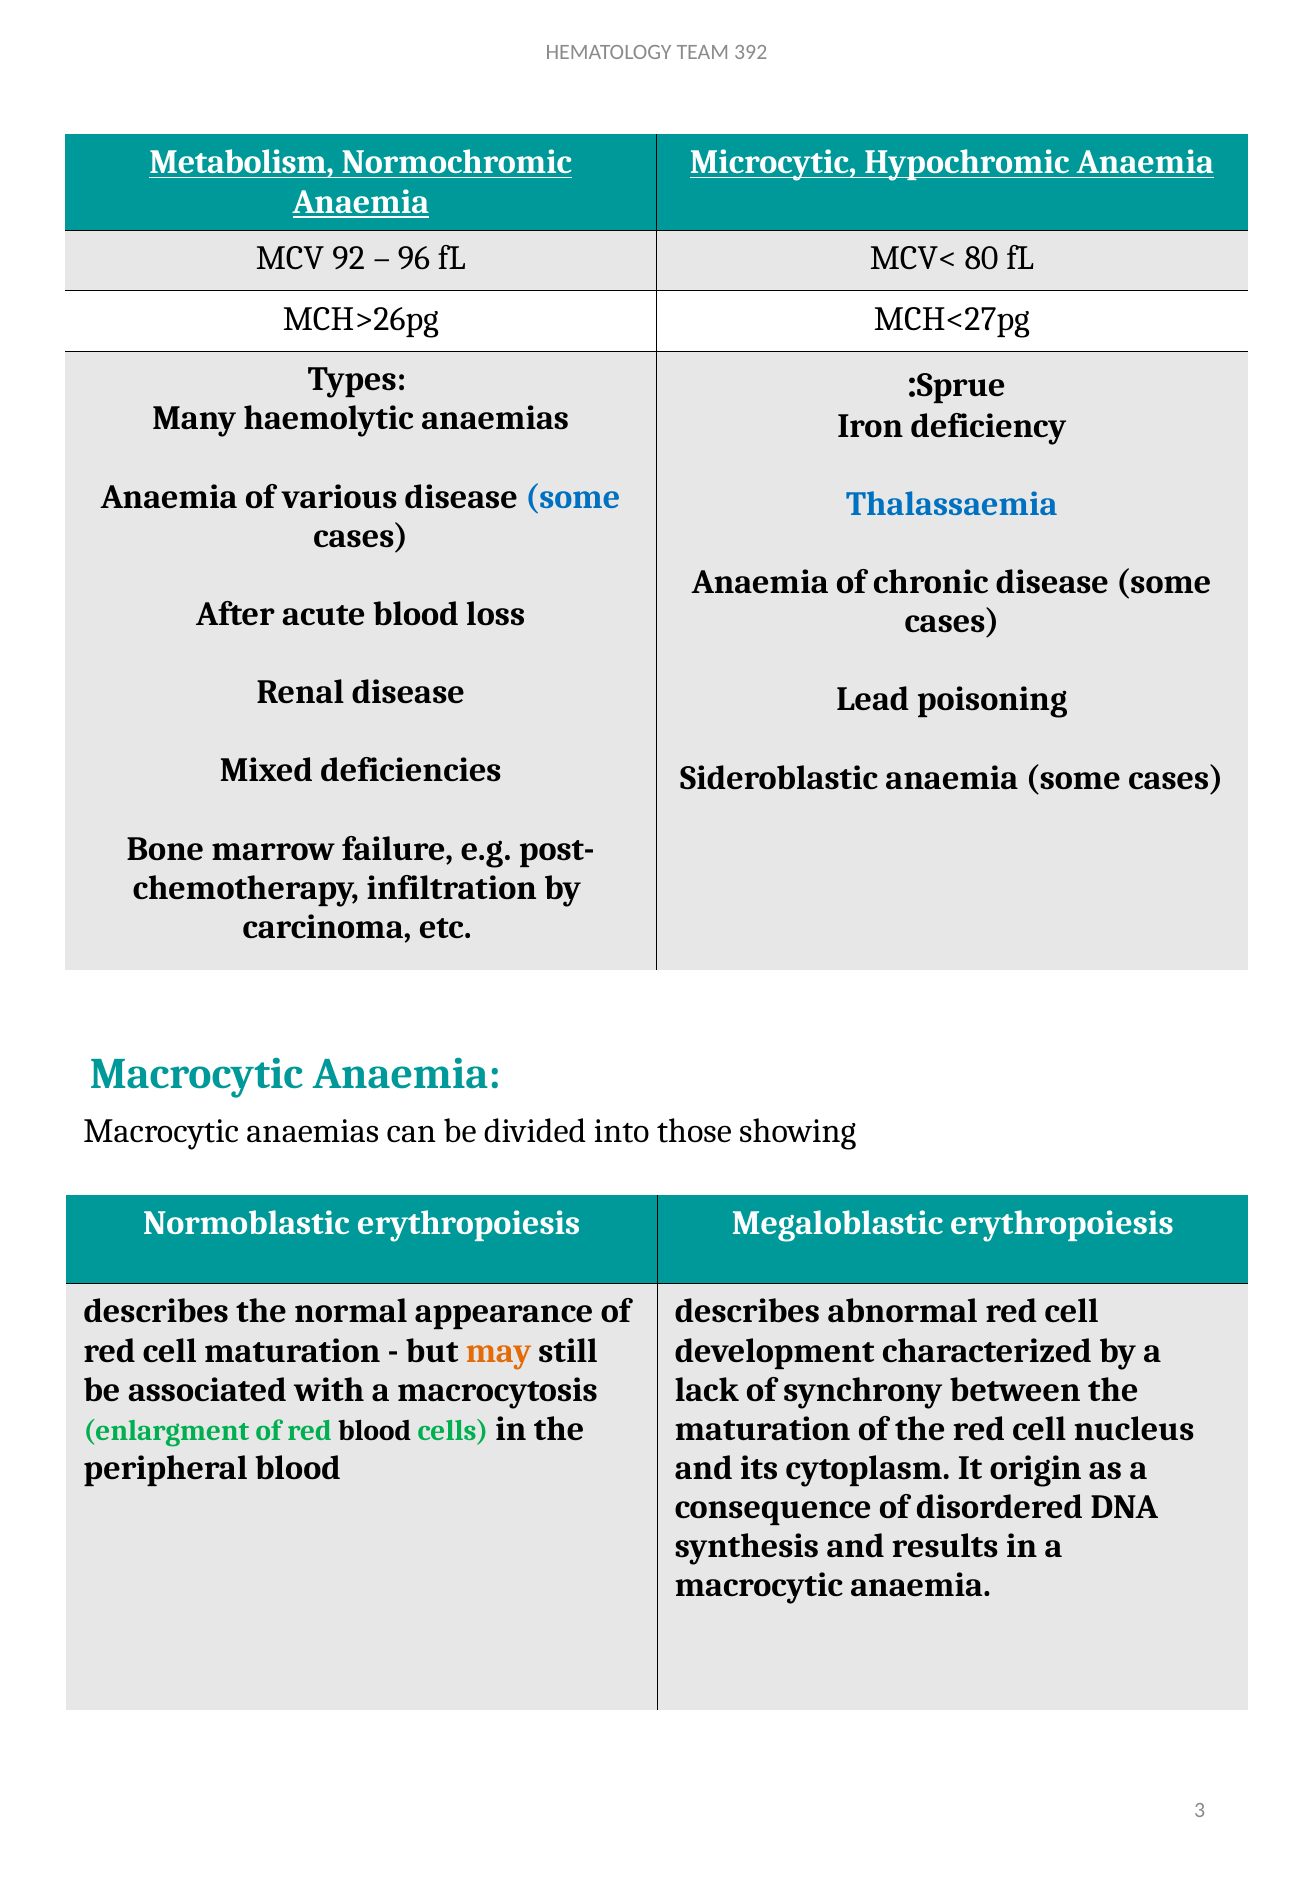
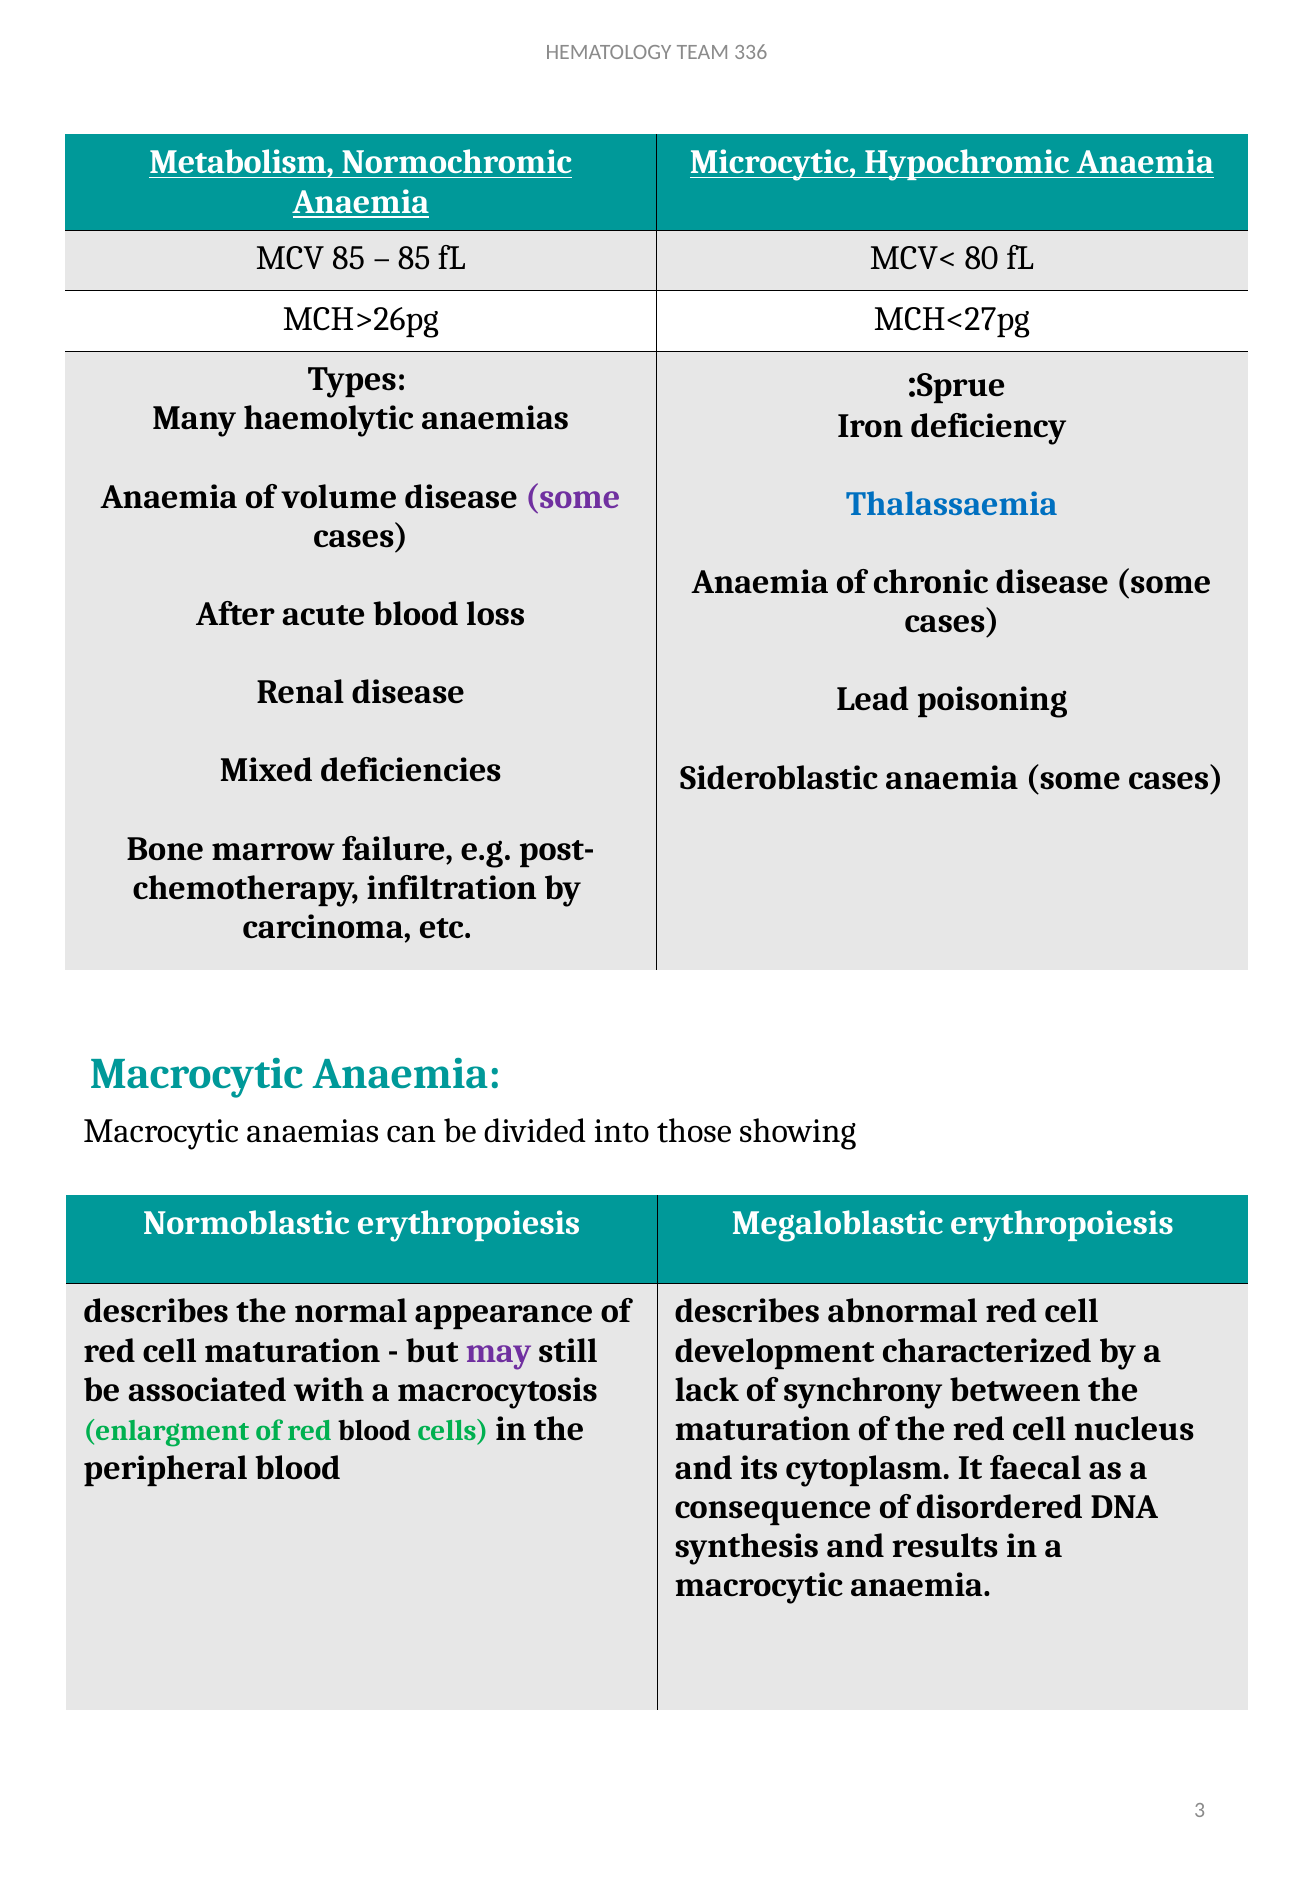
392: 392 -> 336 (751, 52)
MCV 92: 92 -> 85 (349, 258)
96: 96 -> 85 (414, 258)
various: various -> volume (340, 497)
some colour: blue -> purple (573, 497)
may colour: orange -> purple (499, 1350)
origin: origin -> faecal (1036, 1468)
